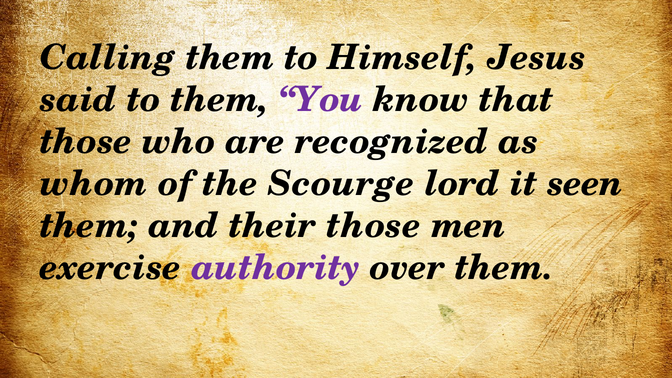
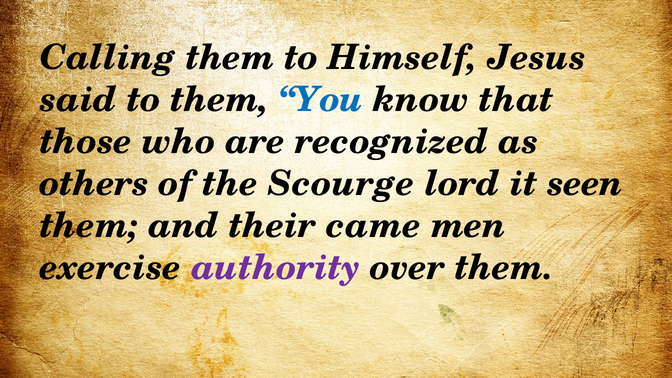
You colour: purple -> blue (321, 100)
whom: whom -> others (94, 184)
their those: those -> came (373, 226)
